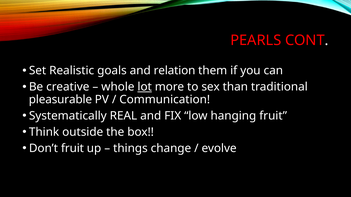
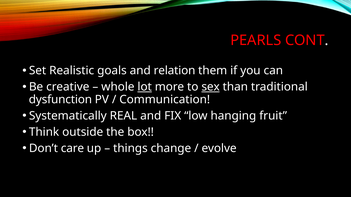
sex underline: none -> present (211, 87)
pleasurable: pleasurable -> dysfunction (60, 100)
Don’t fruit: fruit -> care (72, 149)
